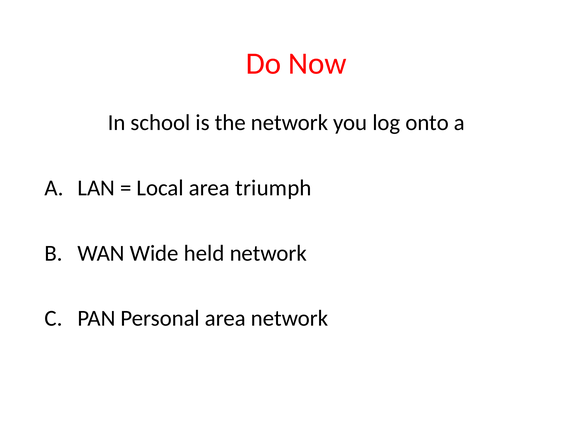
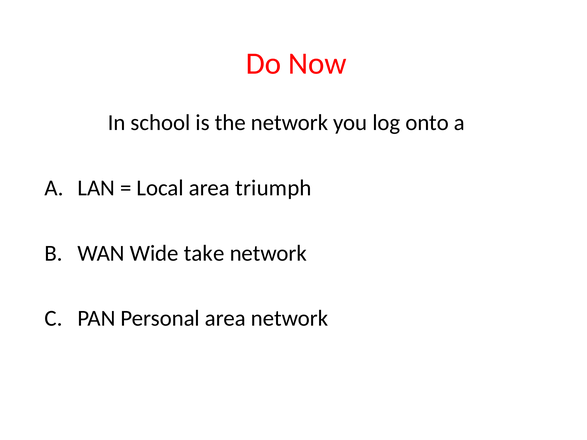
held: held -> take (204, 253)
